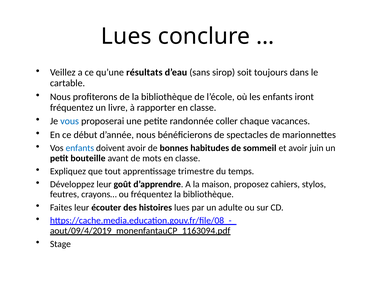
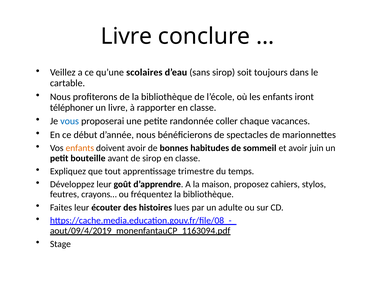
Lues: Lues -> Livre (126, 36)
résultats: résultats -> scolaires (144, 73)
fréquentez: fréquentez -> téléphoner (72, 108)
enfants colour: blue -> orange (80, 148)
de mots: mots -> sirop (152, 158)
